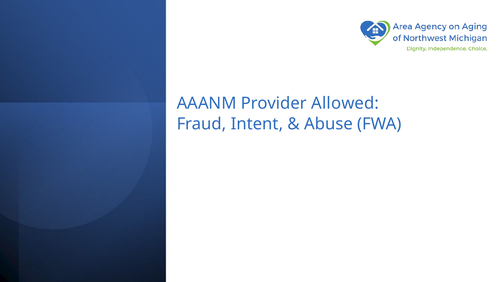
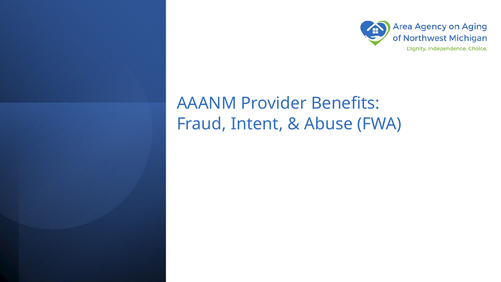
Allowed: Allowed -> Benefits (345, 103)
